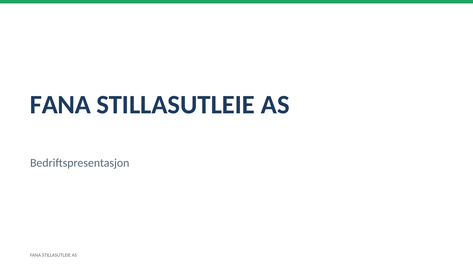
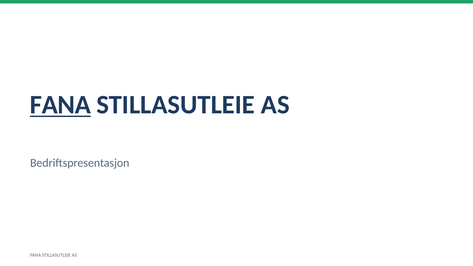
FANA underline: none -> present (60, 105)
